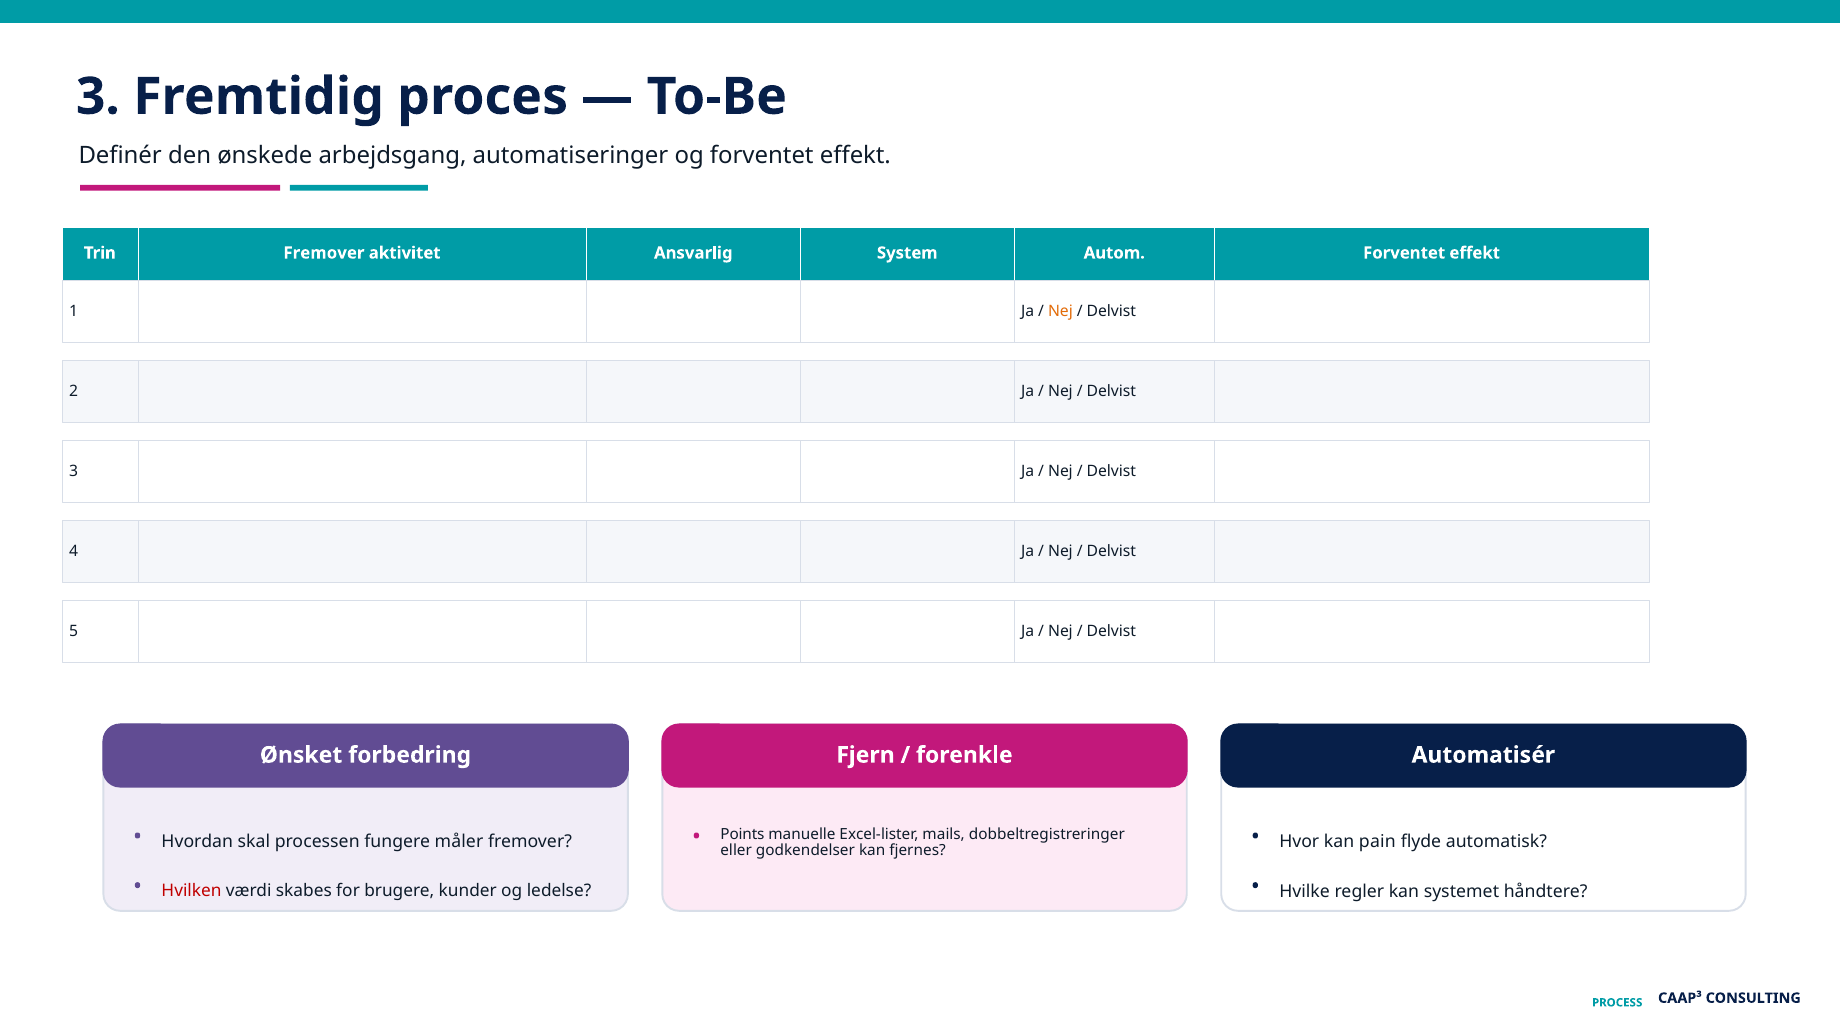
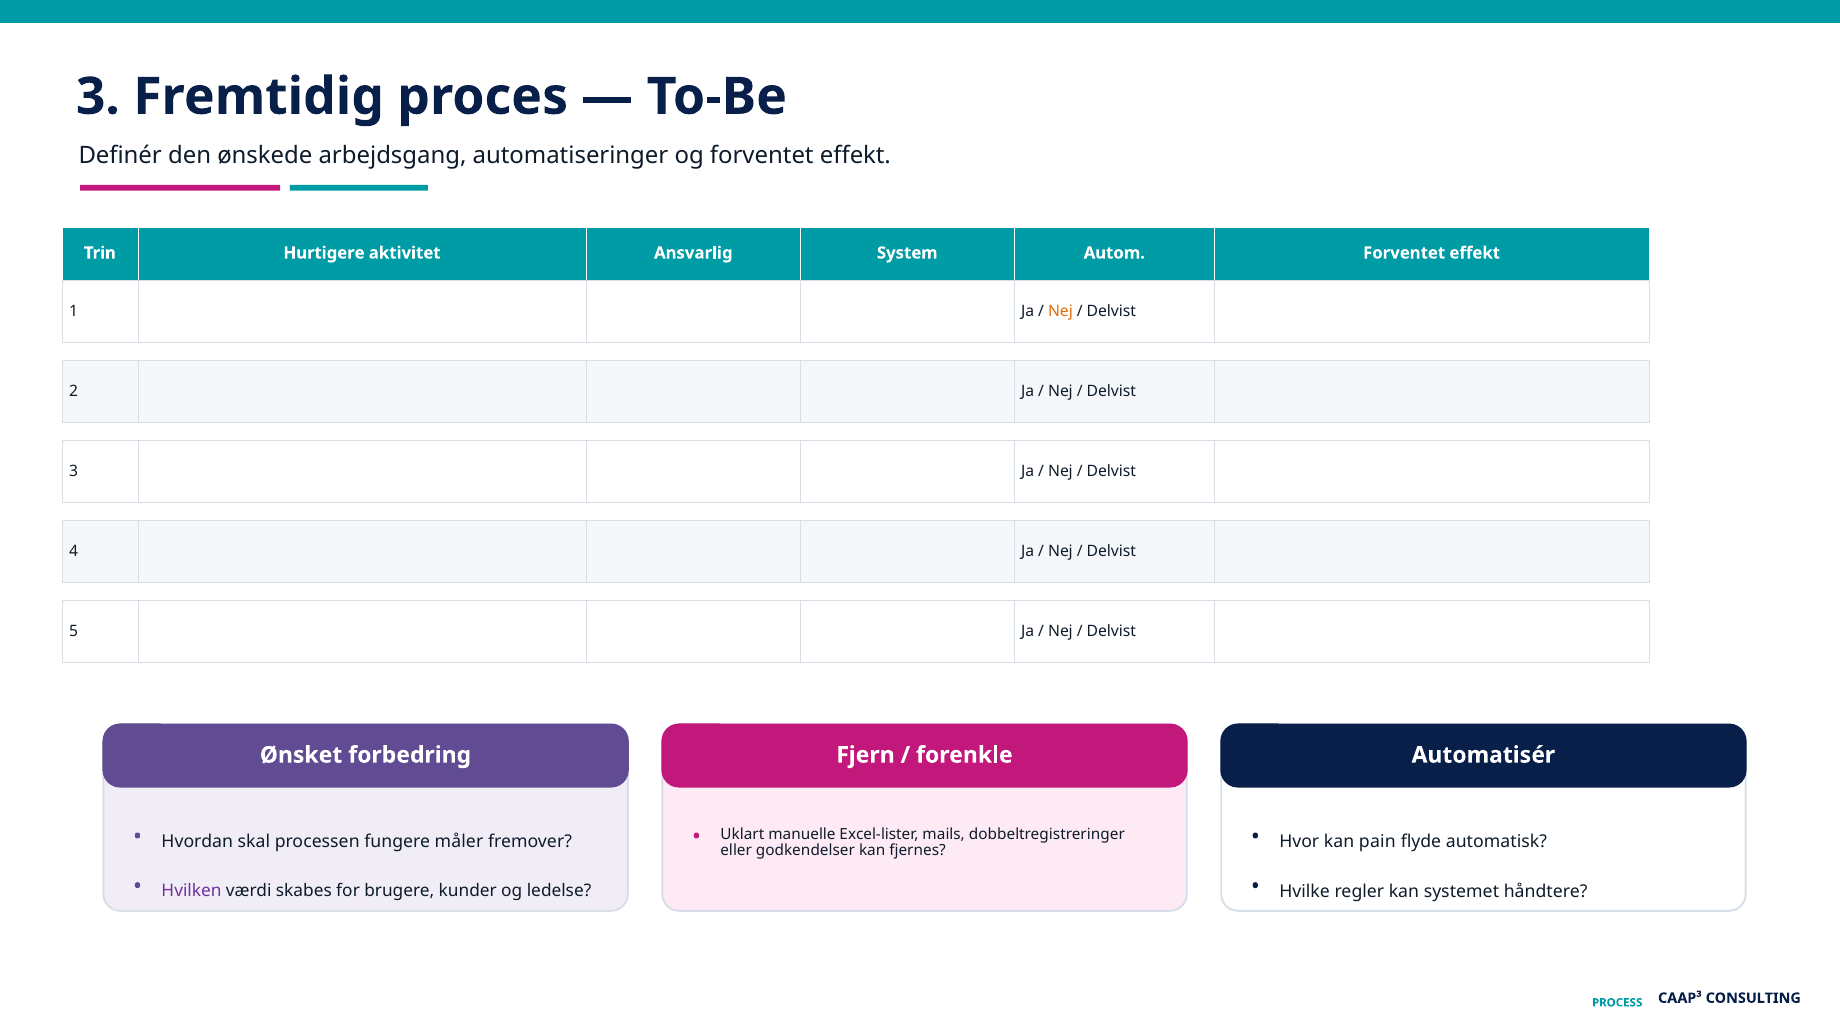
Trin Fremover: Fremover -> Hurtigere (324, 253)
Points: Points -> Uklart (742, 834)
Hvilken colour: red -> purple (191, 891)
